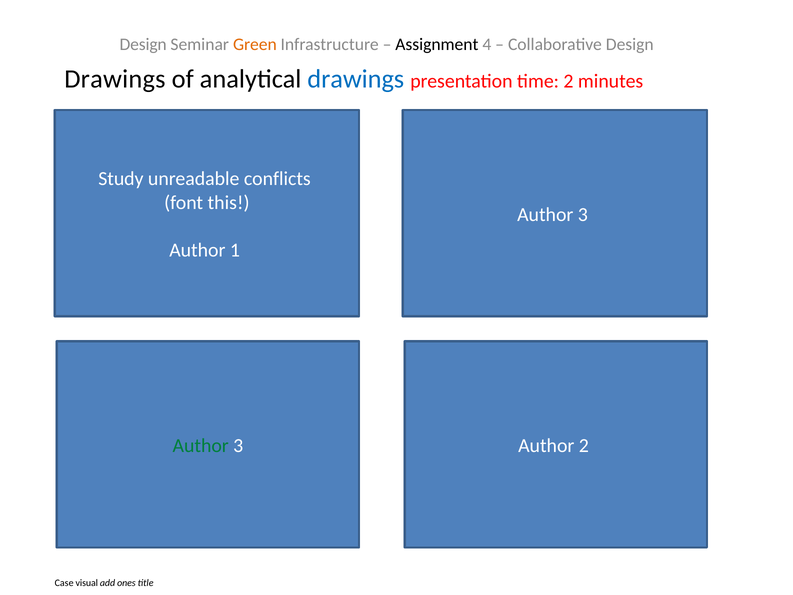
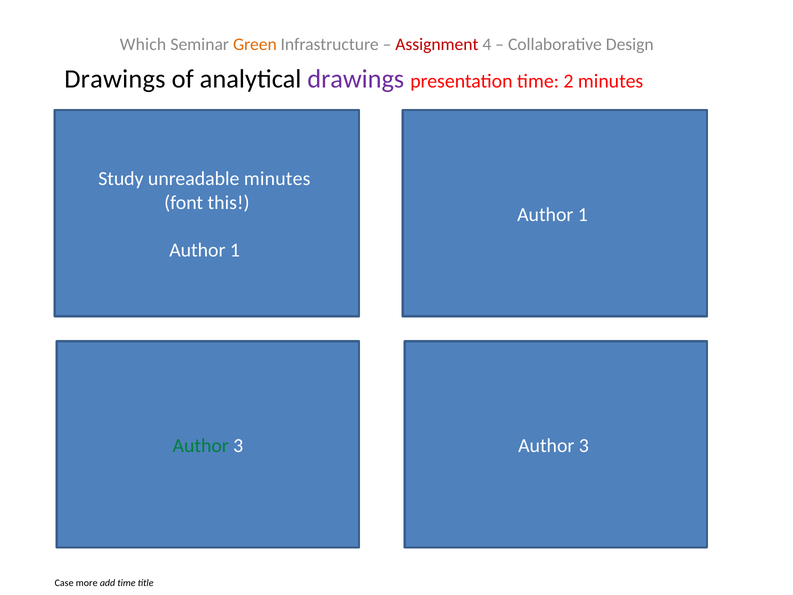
Design: Design -> Which (143, 45)
Assignment colour: black -> red (437, 45)
drawings colour: blue -> purple (356, 79)
unreadable conflicts: conflicts -> minutes (277, 179)
3: 3 -> 1 (583, 214)
2: 2 -> 3 (584, 445)
visual: visual -> more (87, 583)
add ones: ones -> time (126, 583)
